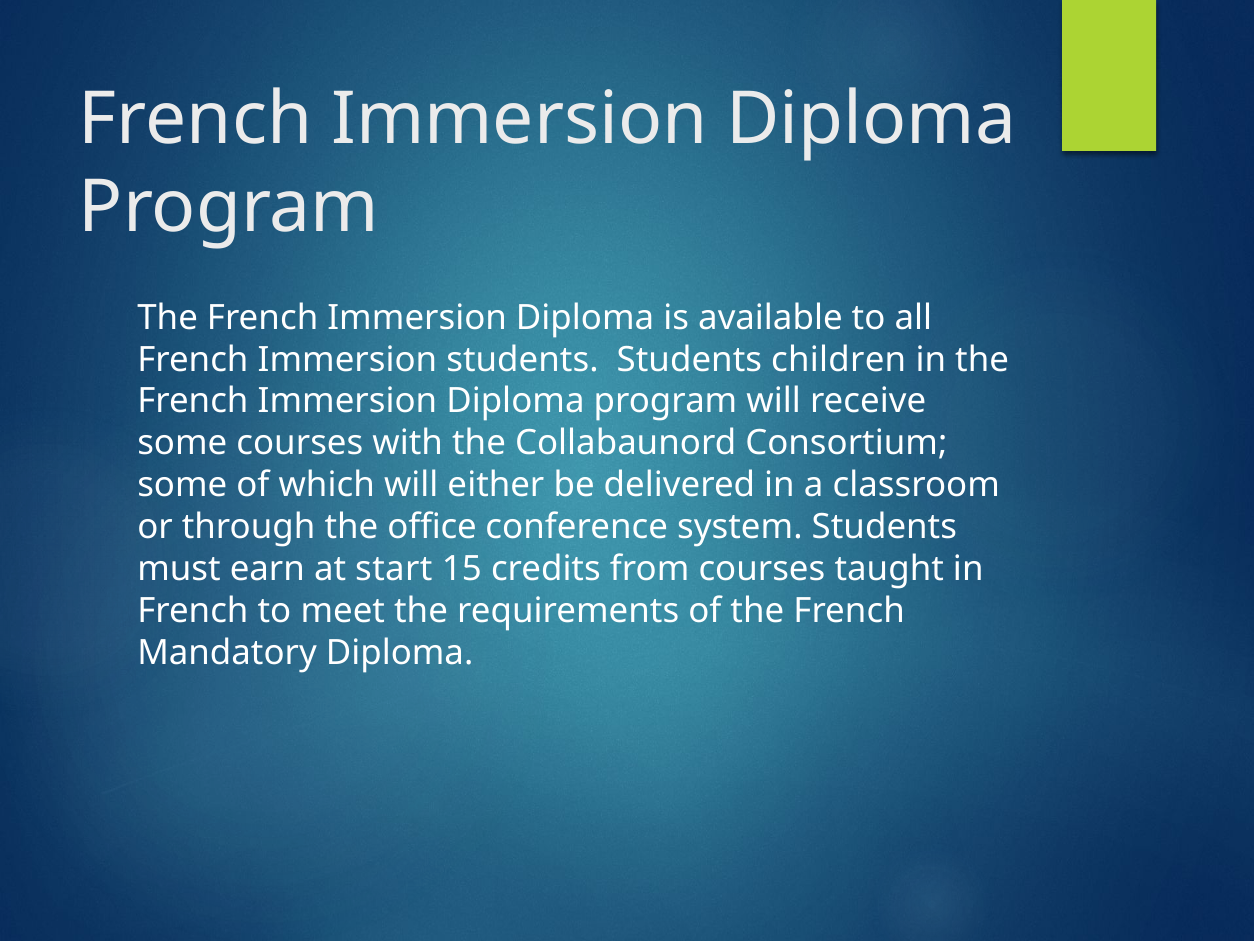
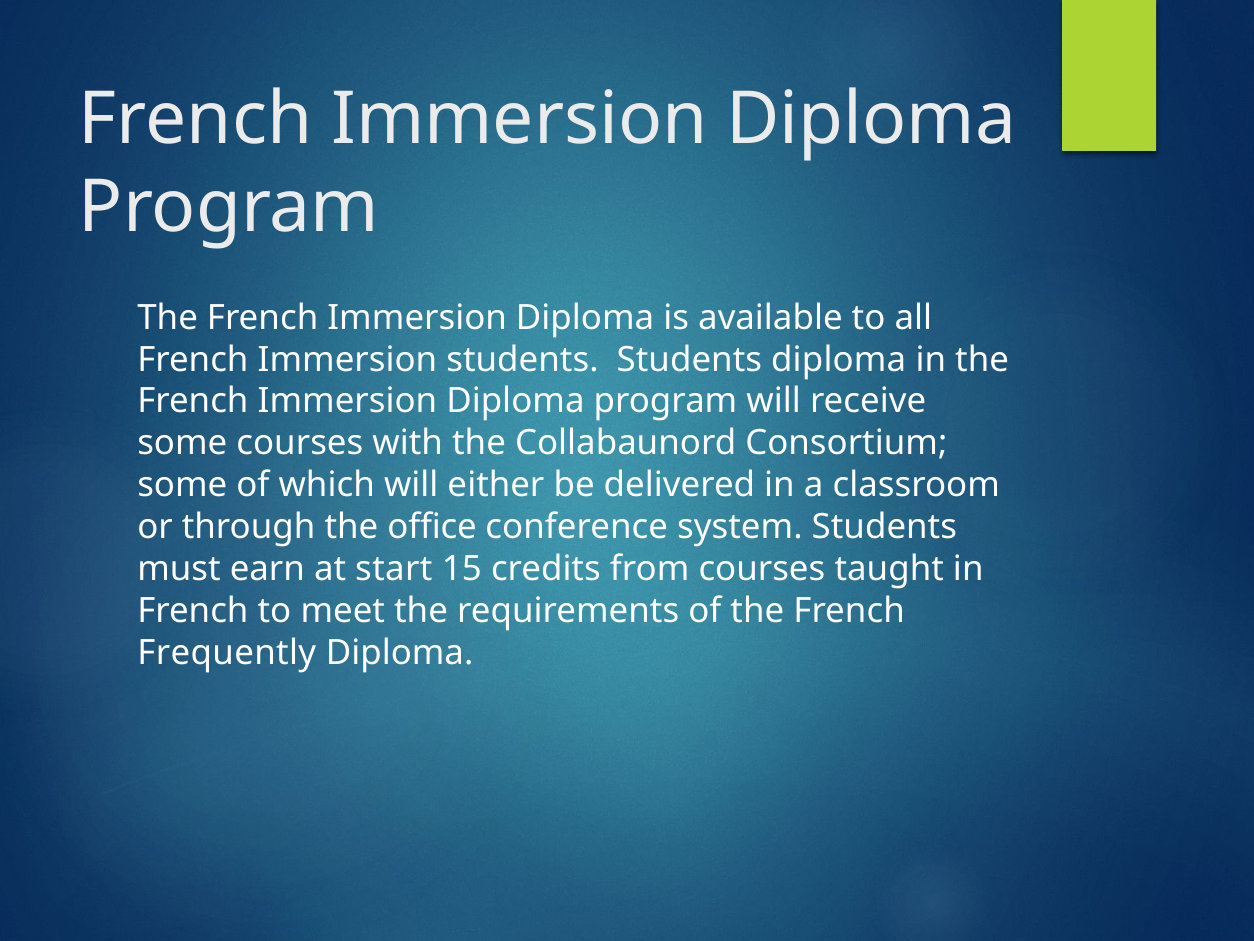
Students children: children -> diploma (839, 359)
Mandatory: Mandatory -> Frequently (227, 652)
